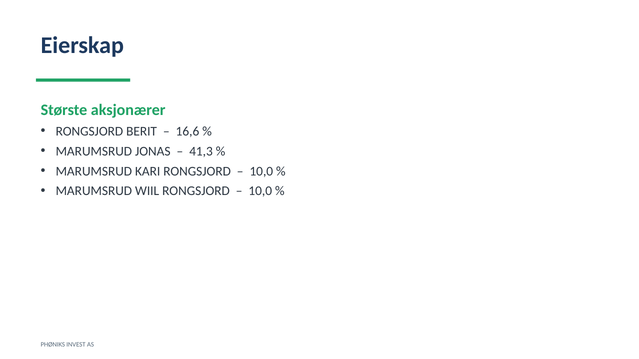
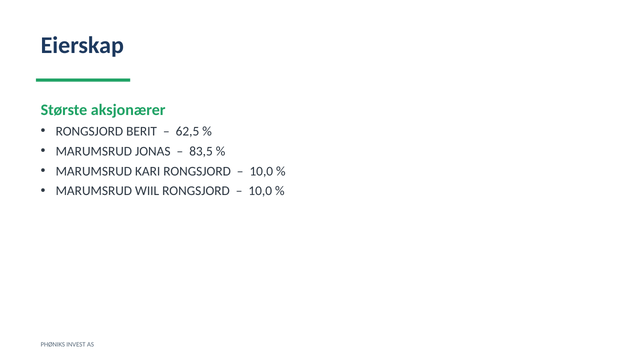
16,6: 16,6 -> 62,5 (187, 131)
41,3: 41,3 -> 83,5 (201, 151)
